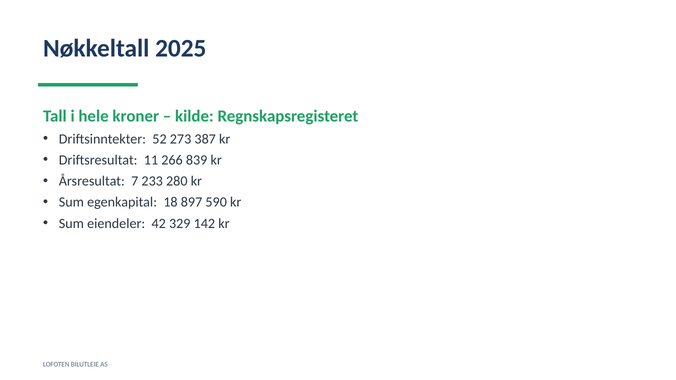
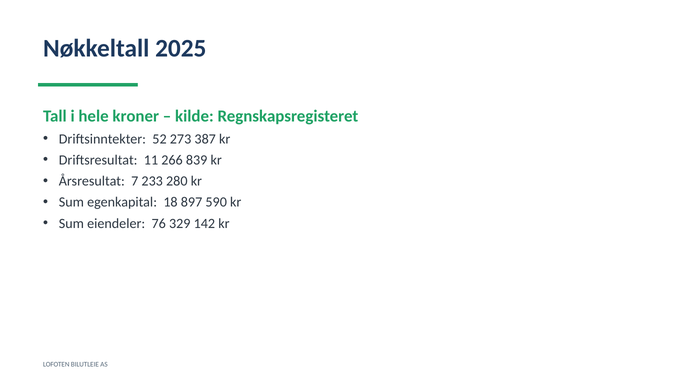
42: 42 -> 76 (159, 224)
